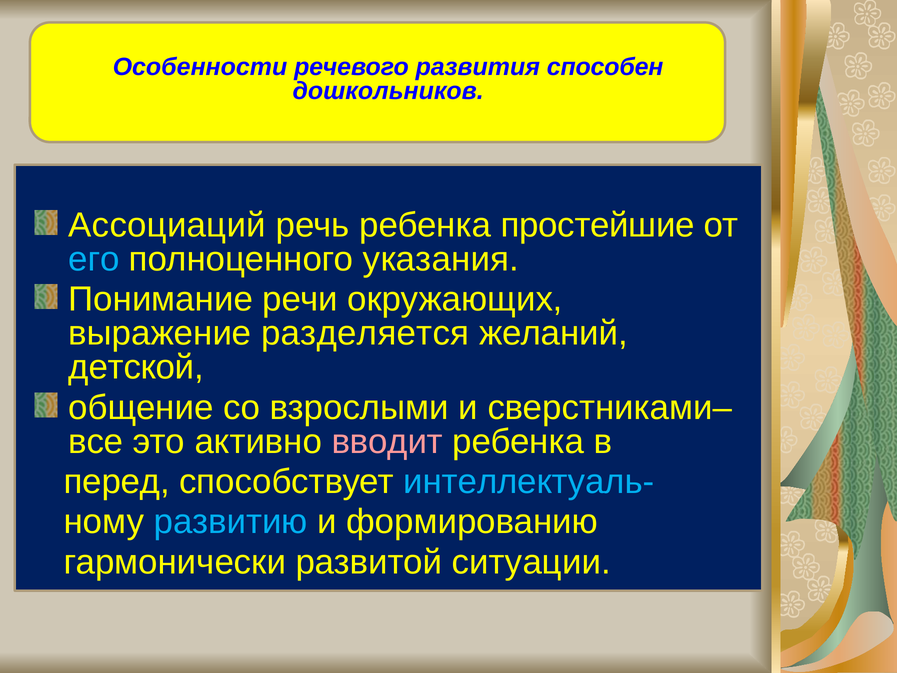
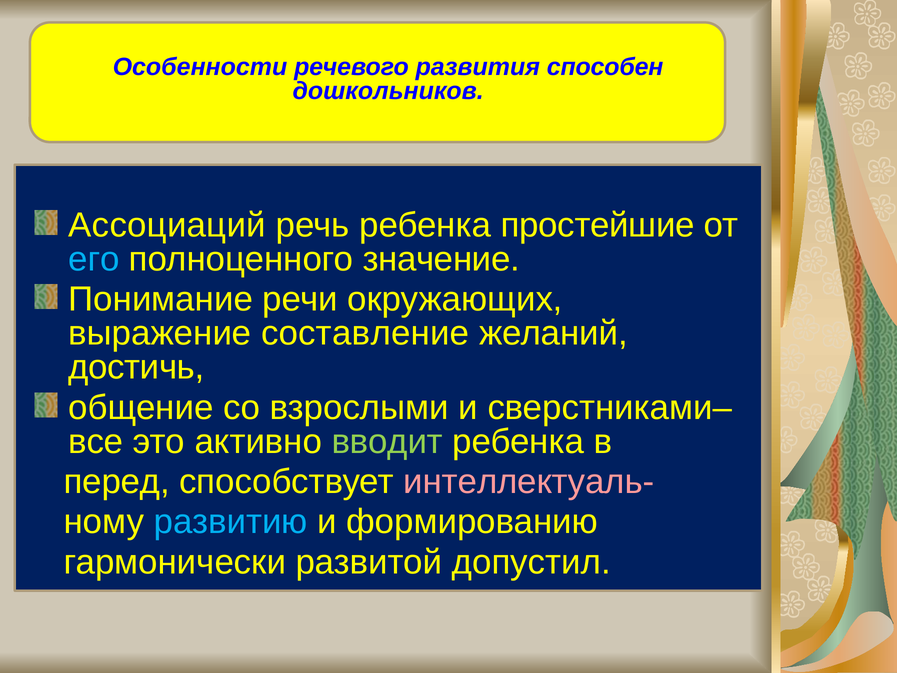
указания: указания -> значение (441, 259)
разделяется: разделяется -> составление (365, 333)
детской: детской -> достичь (136, 367)
вводит colour: pink -> light green (387, 441)
интеллектуаль- colour: light blue -> pink (529, 482)
ситуации: ситуации -> допустил (531, 562)
